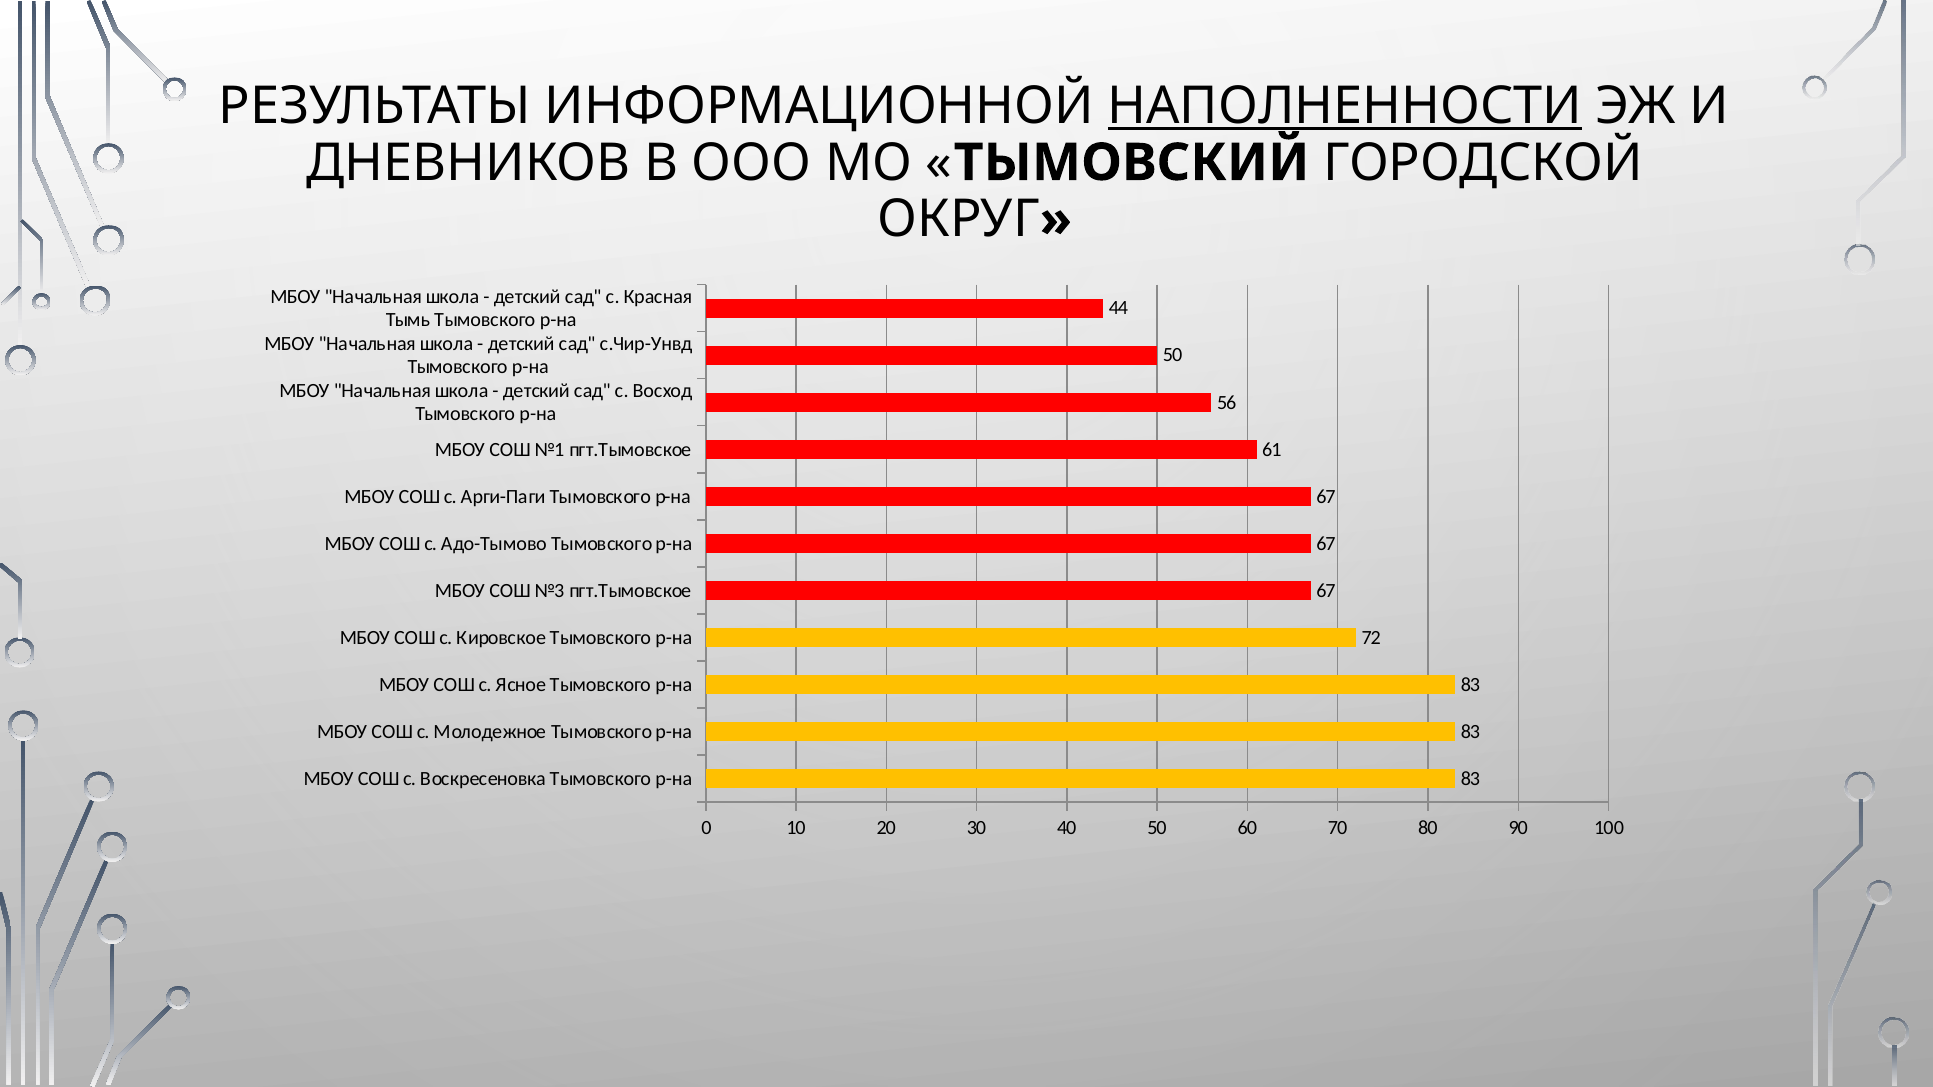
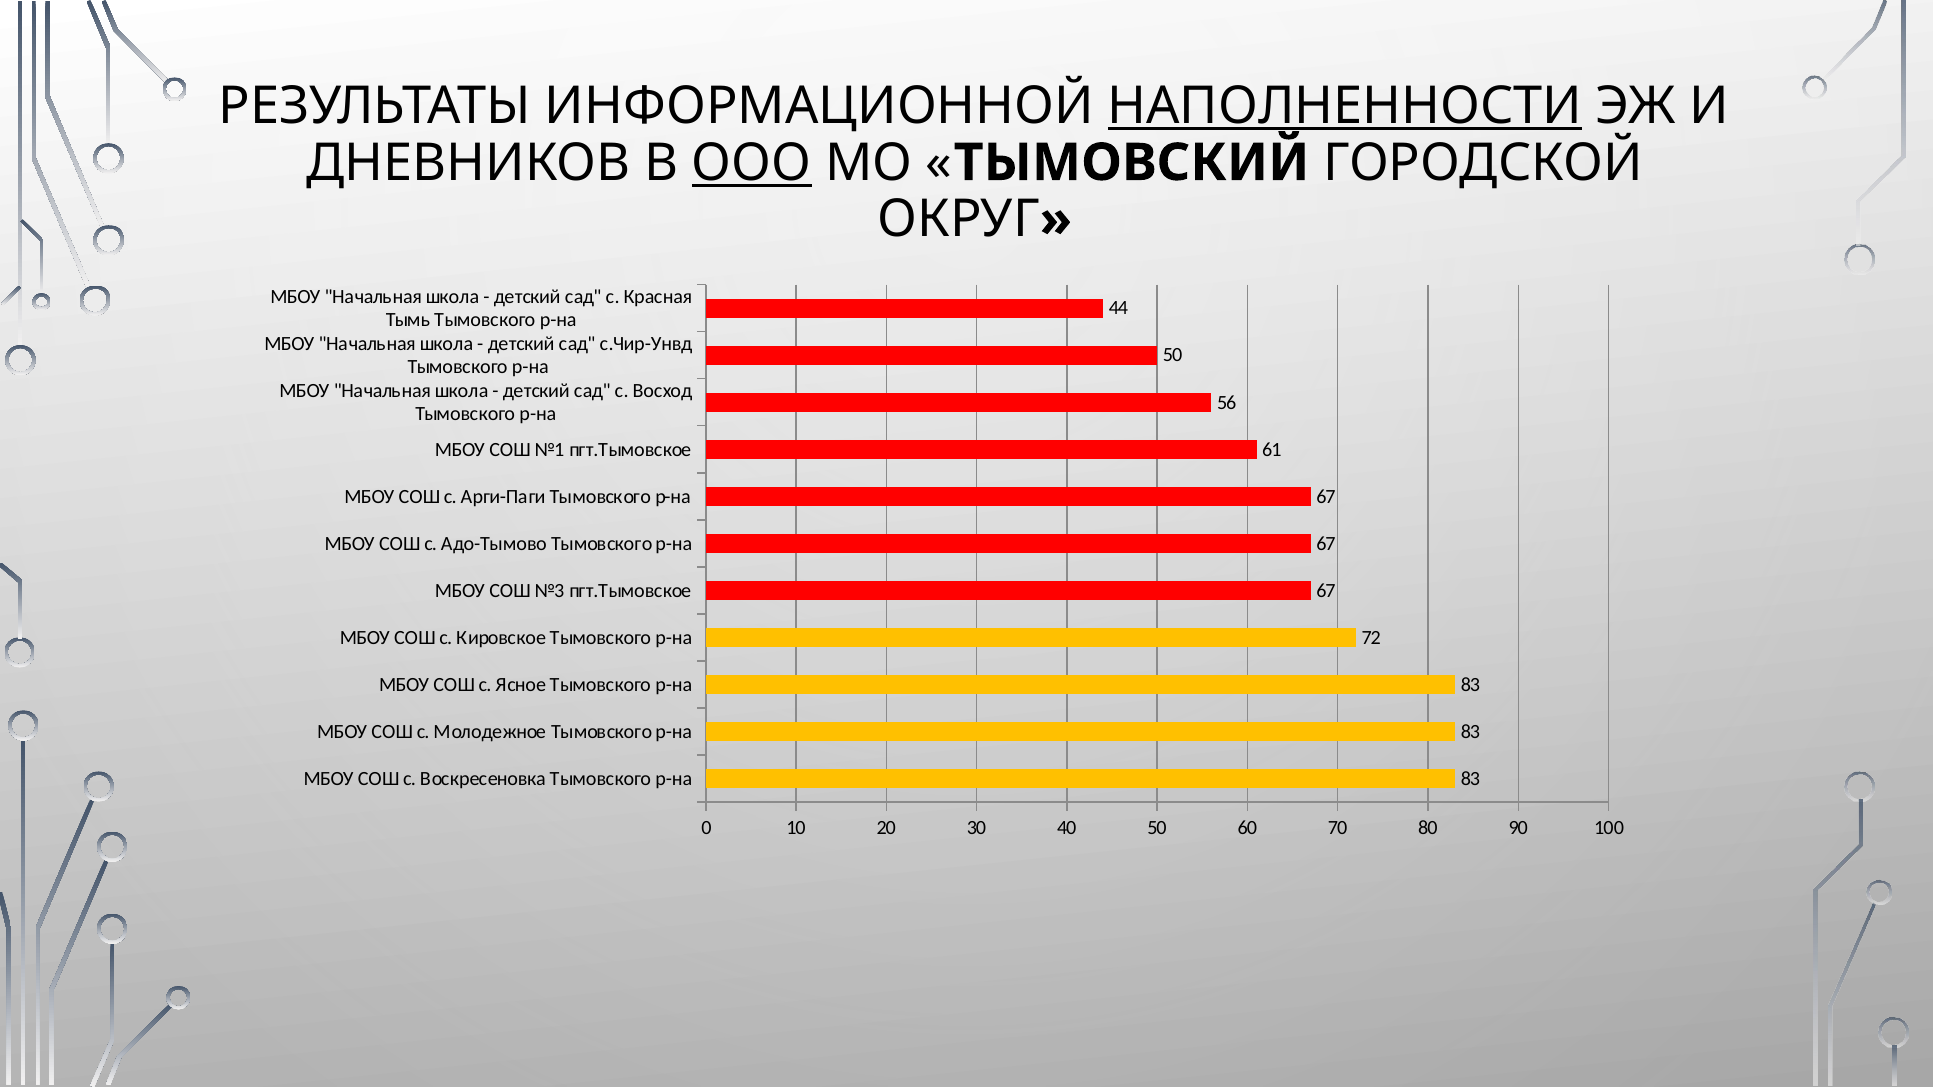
ООО underline: none -> present (752, 163)
